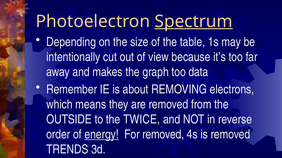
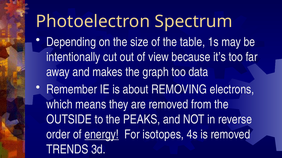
Spectrum underline: present -> none (194, 21)
TWICE: TWICE -> PEAKS (142, 120)
For removed: removed -> isotopes (163, 135)
